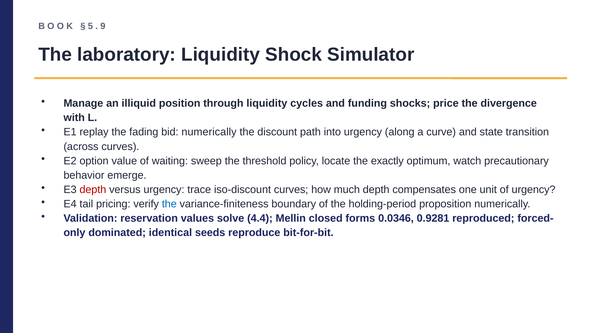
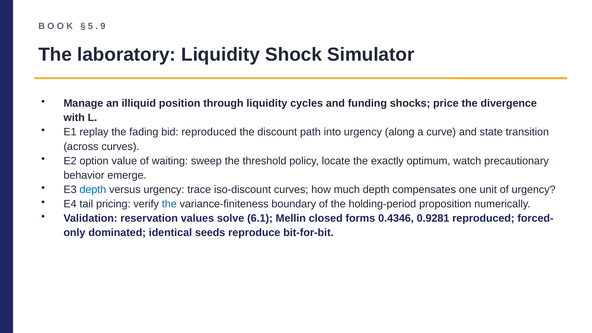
bid numerically: numerically -> reproduced (209, 132)
depth colour: red -> blue (93, 190)
4.4: 4.4 -> 6.1 (260, 218)
0.0346: 0.0346 -> 0.4346 (396, 218)
